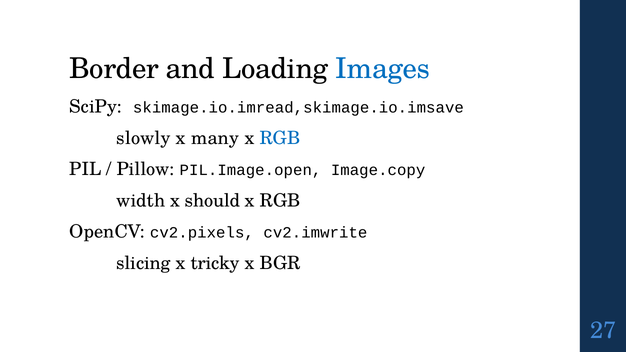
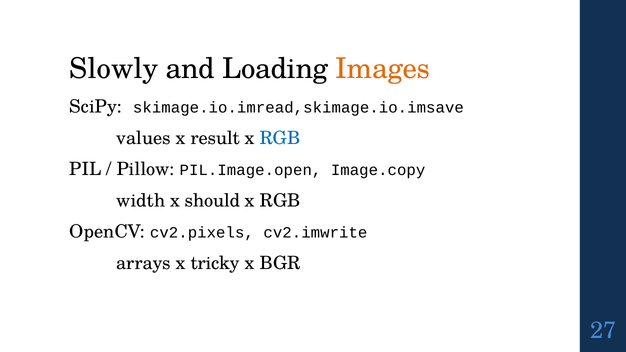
Border: Border -> Slowly (114, 69)
Images colour: blue -> orange (383, 69)
slowly: slowly -> values (144, 138)
many: many -> result (215, 138)
slicing: slicing -> arrays (144, 263)
